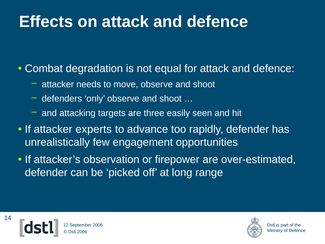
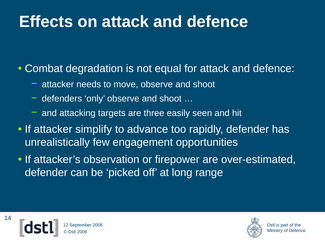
experts: experts -> simplify (94, 129)
